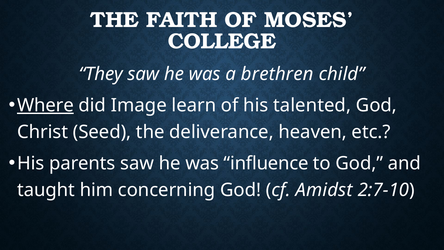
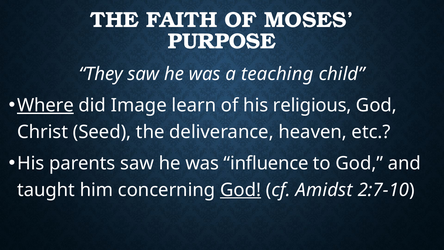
COLLEGE: COLLEGE -> PURPOSE (222, 41)
brethren: brethren -> teaching (277, 74)
talented: talented -> religious (312, 105)
God underline: none -> present (241, 190)
